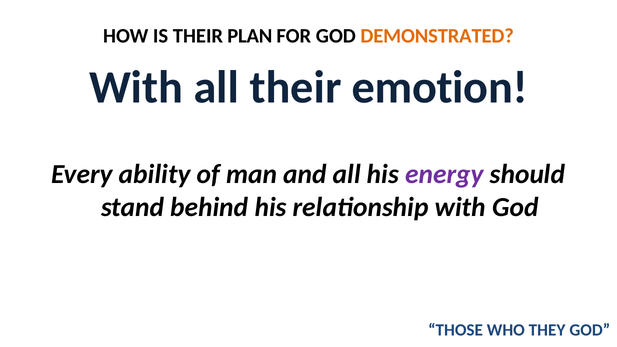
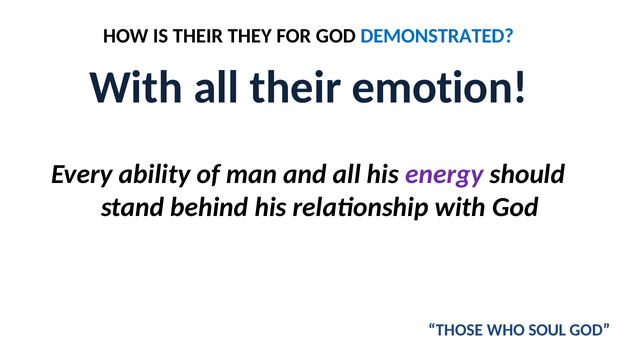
PLAN: PLAN -> THEY (250, 36)
DEMONSTRATED colour: orange -> blue (437, 36)
THEY: THEY -> SOUL (547, 330)
